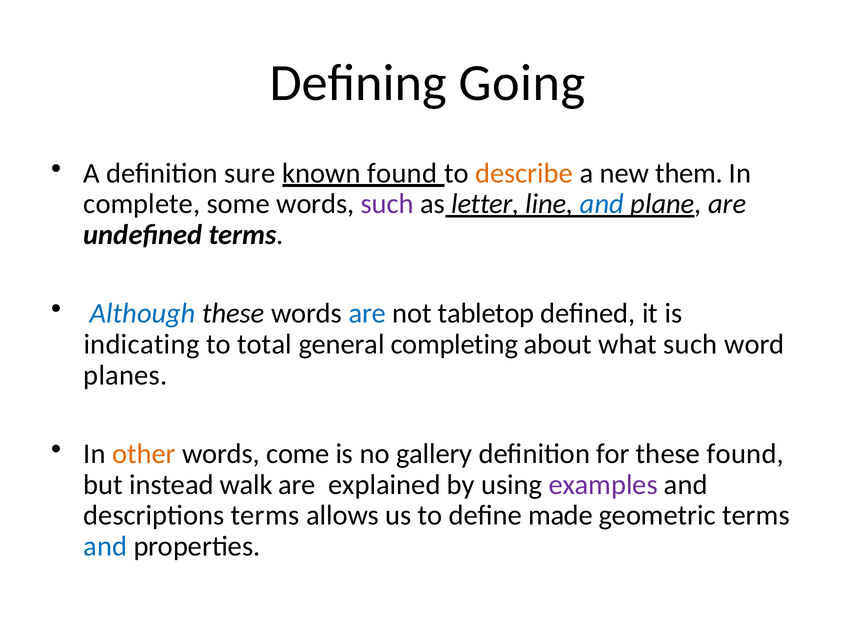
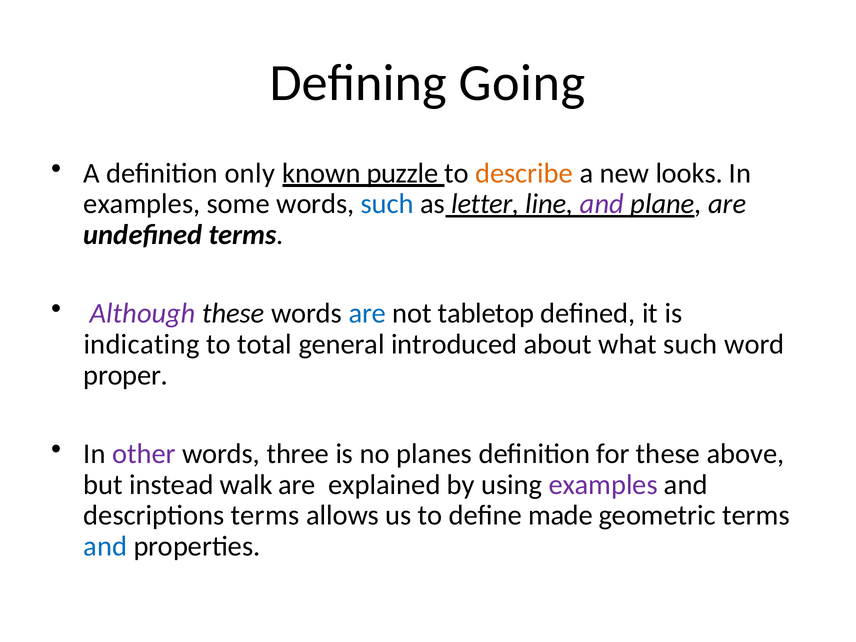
sure: sure -> only (250, 173)
known found: found -> puzzle (403, 173)
them: them -> looks (689, 173)
complete: complete -> examples (142, 204)
such colour: purple -> blue (387, 204)
and colour: blue -> purple (602, 204)
Although colour: blue -> purple (143, 314)
completing: completing -> introduced (454, 344)
planes: planes -> proper (126, 375)
other colour: orange -> purple (144, 454)
come: come -> three (298, 454)
gallery: gallery -> planes (434, 454)
these found: found -> above (745, 454)
